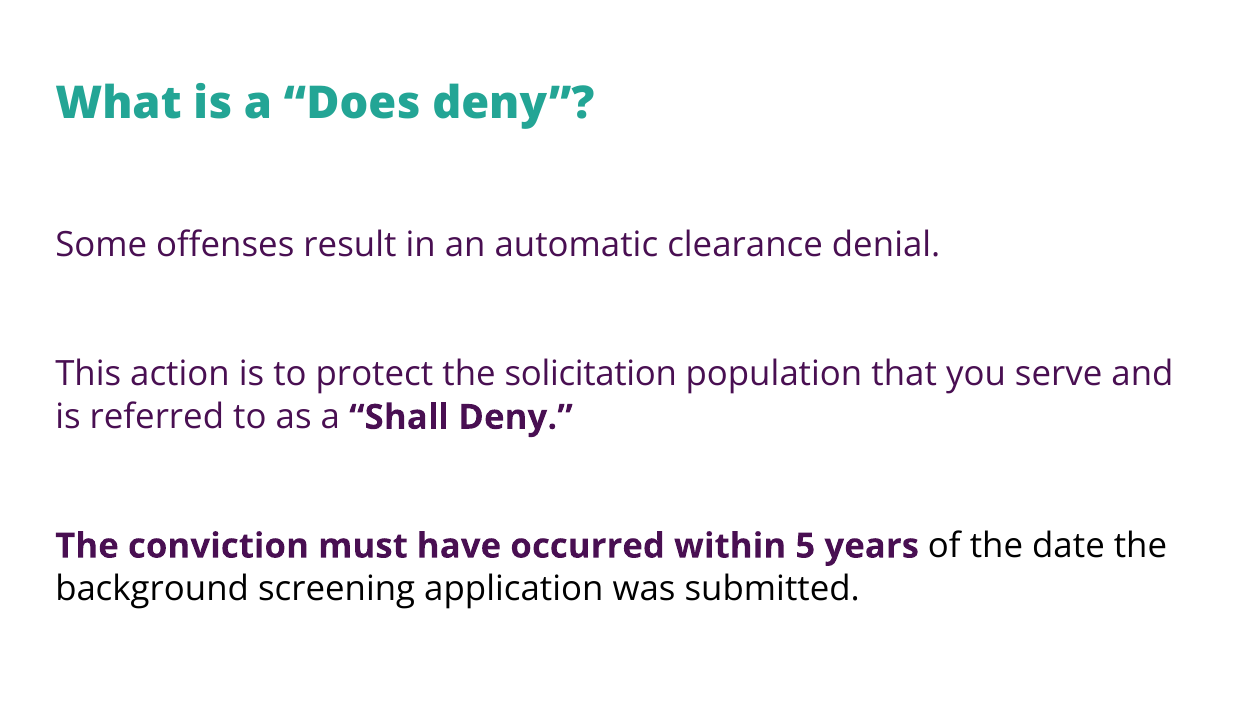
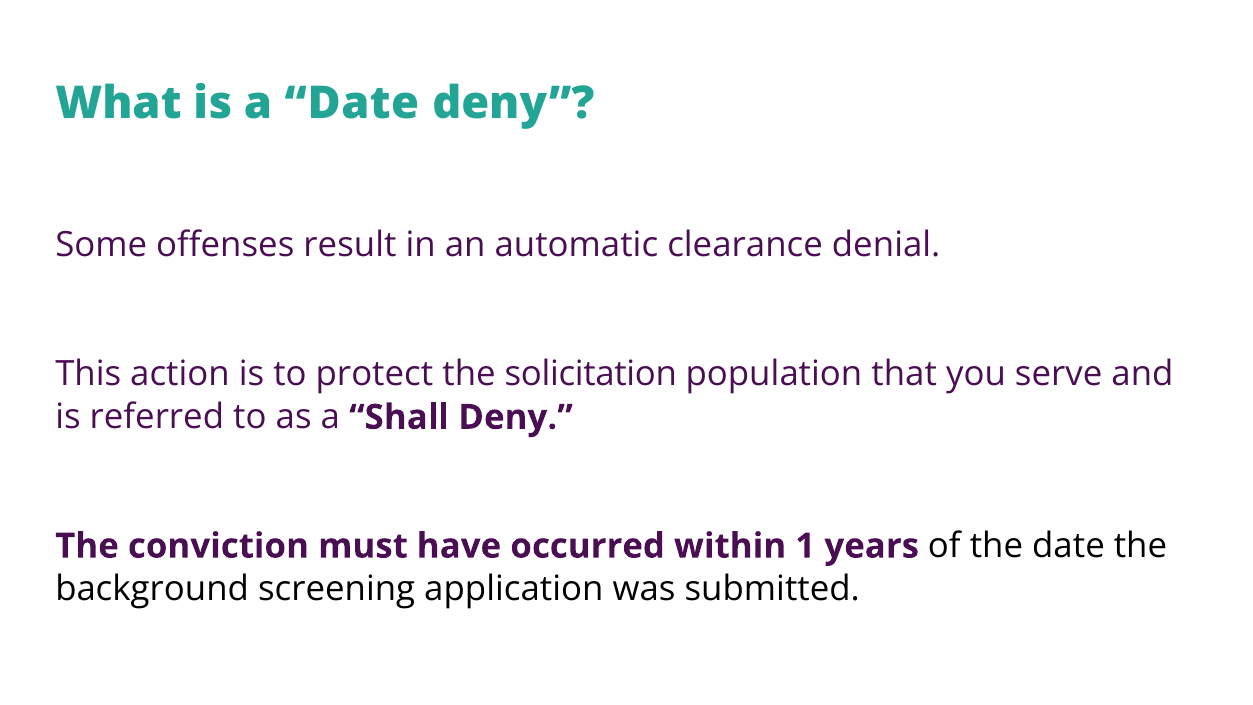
a Does: Does -> Date (352, 104)
5: 5 -> 1 (805, 546)
